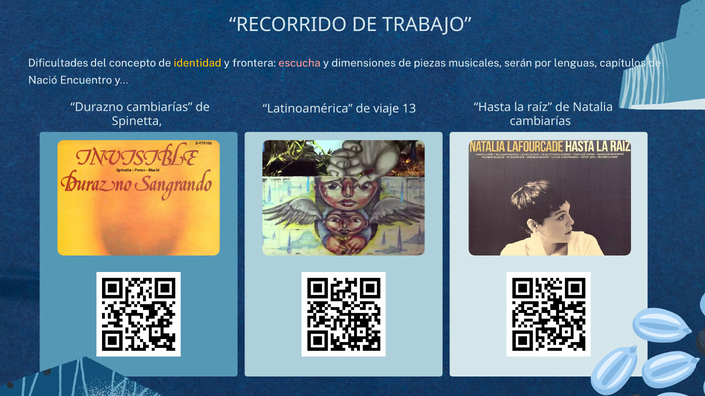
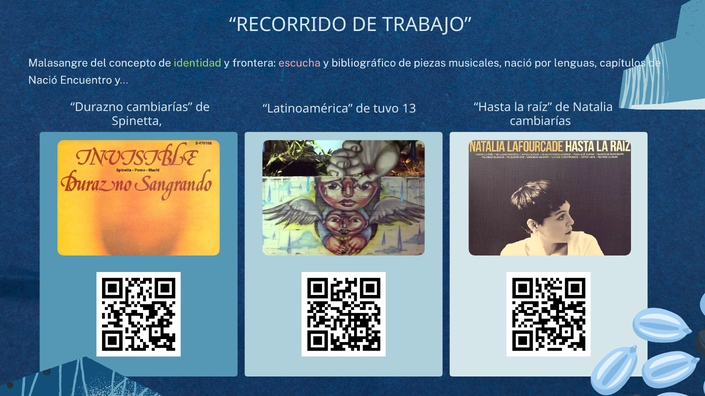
Dificultades: Dificultades -> Malasangre (58, 63)
identidad colour: yellow -> light green (198, 63)
dimensiones: dimensiones -> bibliográfico (364, 63)
musicales serán: serán -> nació (518, 63)
viaje: viaje -> tuvo (386, 109)
